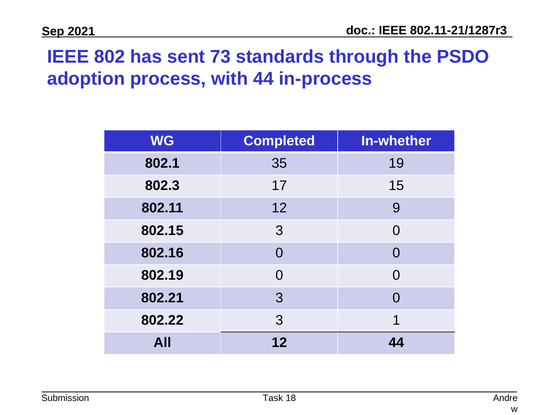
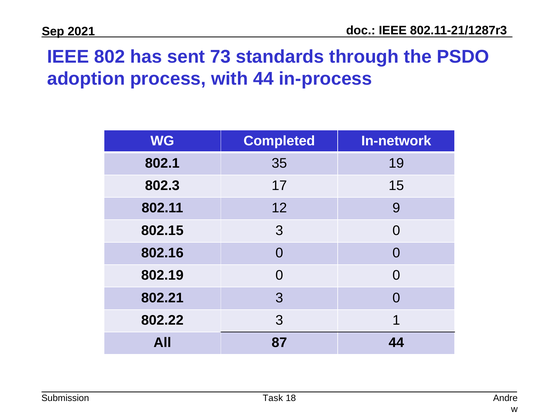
In-whether: In-whether -> In-network (396, 141)
All 12: 12 -> 87 (279, 343)
